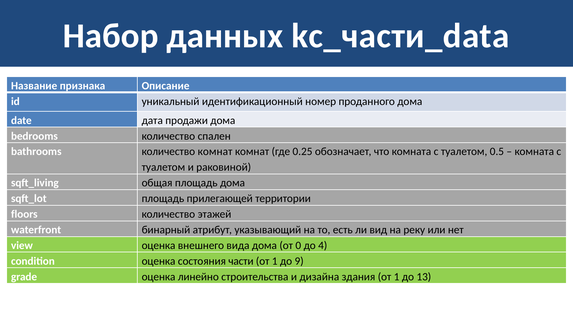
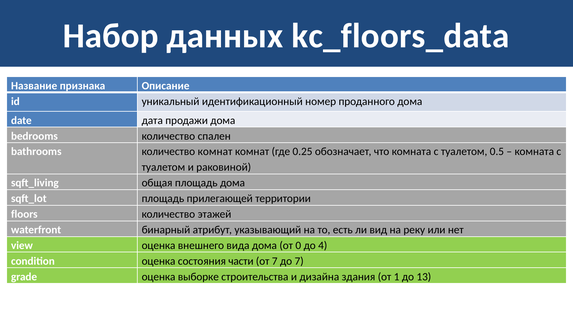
kc_части_data: kc_части_data -> kc_floors_data (400, 36)
1: 1 -> 7 (275, 261)
до 9: 9 -> 7 (299, 261)
линейно: линейно -> выборке (198, 276)
